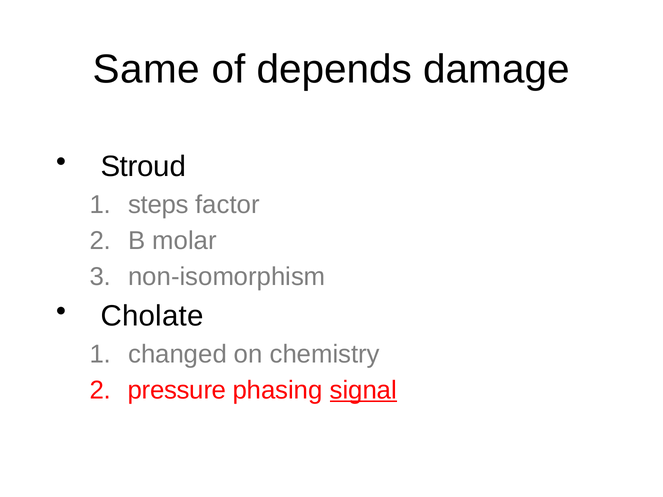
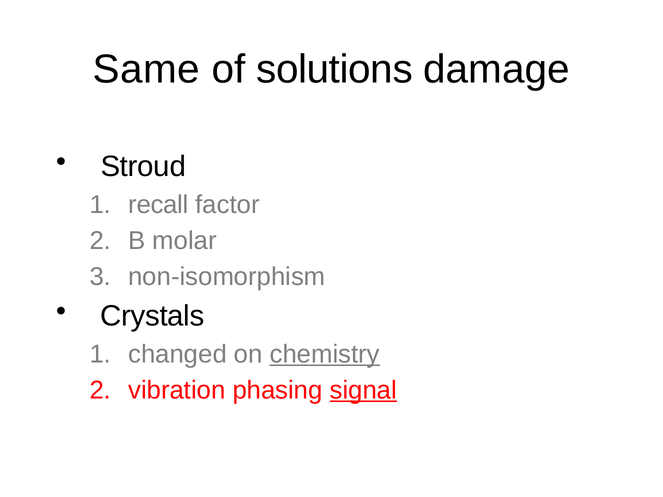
depends: depends -> solutions (335, 69)
steps: steps -> recall (158, 205)
Cholate: Cholate -> Crystals (152, 316)
chemistry underline: none -> present (325, 354)
pressure: pressure -> vibration (177, 391)
